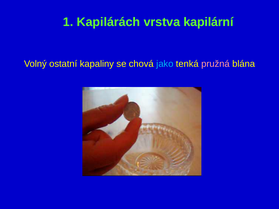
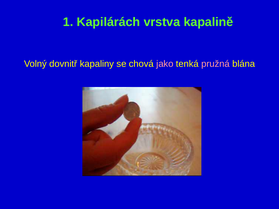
kapilární: kapilární -> kapalině (208, 22)
ostatní: ostatní -> dovnitř (63, 64)
jako colour: light blue -> pink (165, 64)
